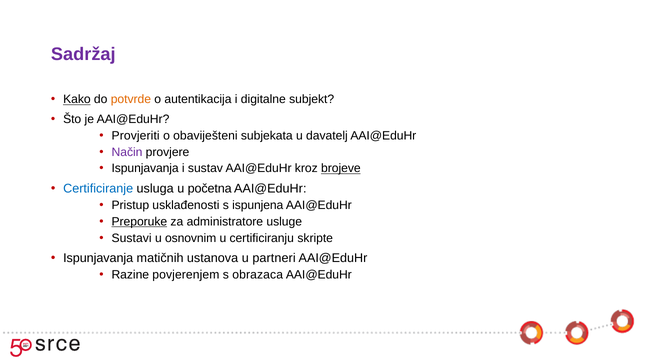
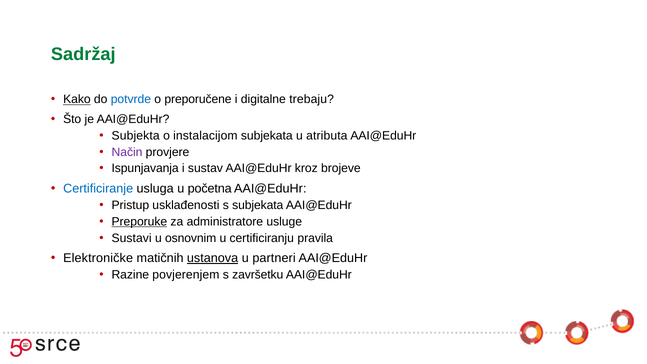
Sadržaj colour: purple -> green (83, 54)
potvrde colour: orange -> blue (131, 99)
autentikacija: autentikacija -> preporučene (198, 99)
subjekt: subjekt -> trebaju (312, 99)
Provjeriti: Provjeriti -> Subjekta (136, 136)
obaviješteni: obaviješteni -> instalacijom (205, 136)
davatelj: davatelj -> atributa (327, 136)
brojeve underline: present -> none (341, 168)
s ispunjena: ispunjena -> subjekata (258, 205)
skripte: skripte -> pravila (315, 238)
Ispunjavanja: Ispunjavanja -> Elektroničke (98, 258)
ustanova underline: none -> present (213, 258)
obrazaca: obrazaca -> završetku (258, 275)
